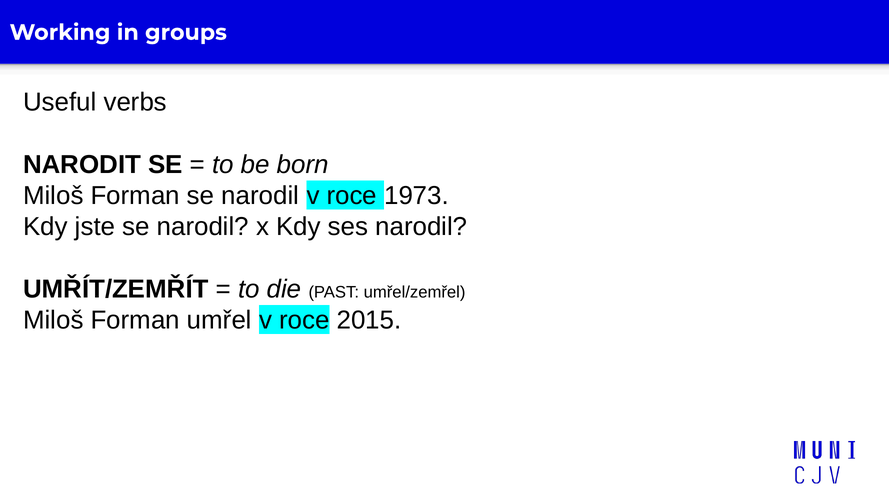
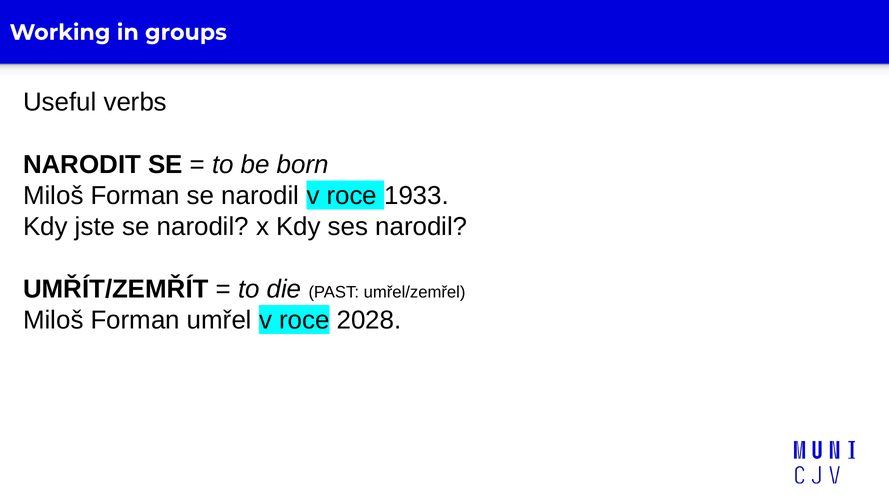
1973: 1973 -> 1933 (417, 196)
2015: 2015 -> 2028 (369, 320)
